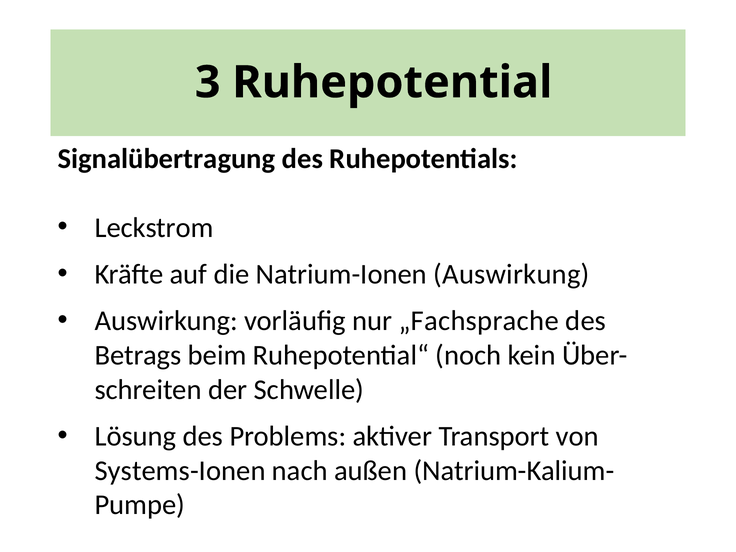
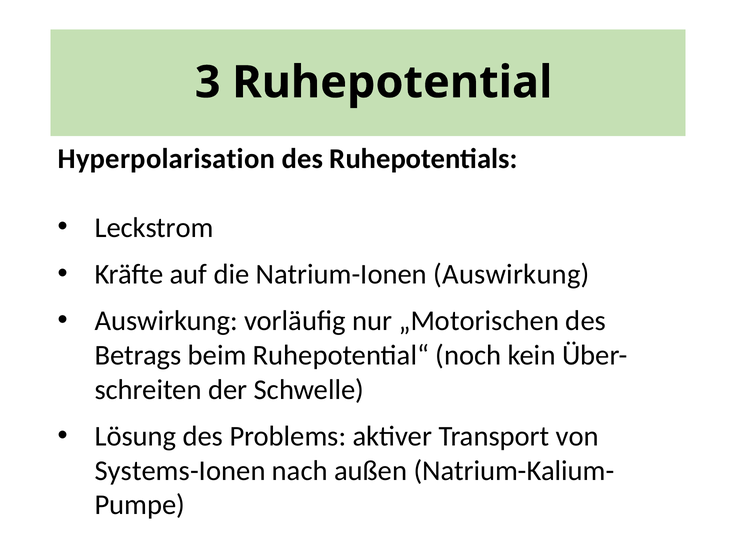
Signalübertragung: Signalübertragung -> Hyperpolarisation (166, 159)
„Fachsprache: „Fachsprache -> „Motorischen (479, 321)
